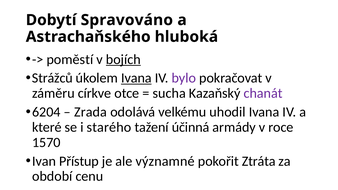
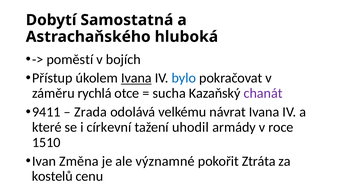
Spravováno: Spravováno -> Samostatná (127, 20)
bojích underline: present -> none (123, 59)
Strážců: Strážců -> Přístup (52, 78)
bylo colour: purple -> blue (184, 78)
církve: církve -> rychlá (95, 93)
6204: 6204 -> 9411 (46, 112)
uhodil: uhodil -> návrat (228, 112)
starého: starého -> církevní (109, 127)
účinná: účinná -> uhodil (190, 127)
1570: 1570 -> 1510 (46, 142)
Přístup: Přístup -> Změna (79, 161)
období: období -> kostelů (52, 176)
